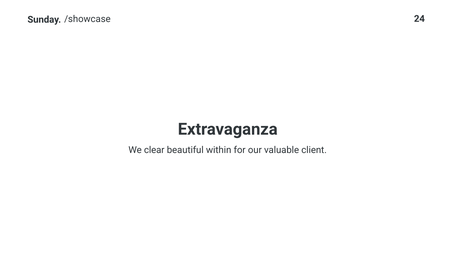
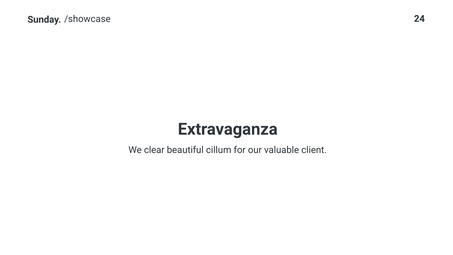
within: within -> cillum (219, 150)
